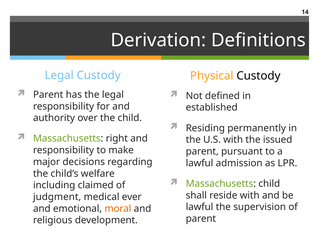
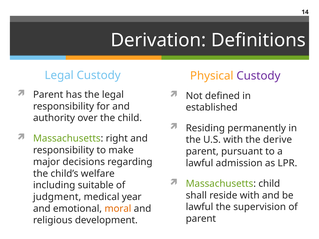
Custody colour: black -> purple (258, 76)
issued: issued -> derive (278, 140)
claimed: claimed -> suitable (96, 185)
ever: ever -> year (132, 197)
